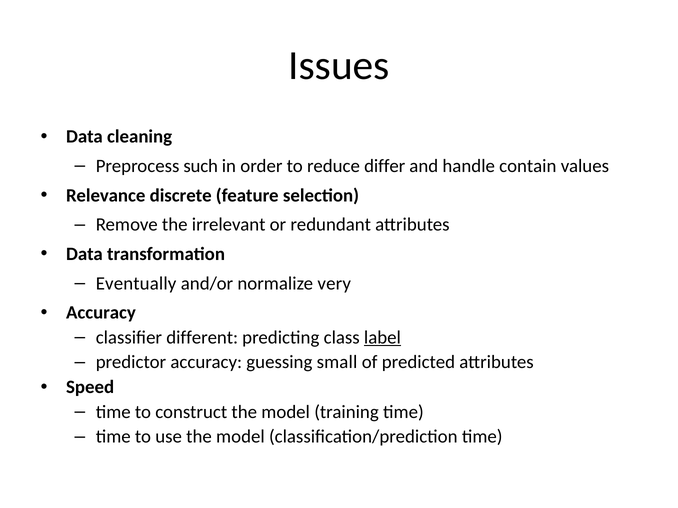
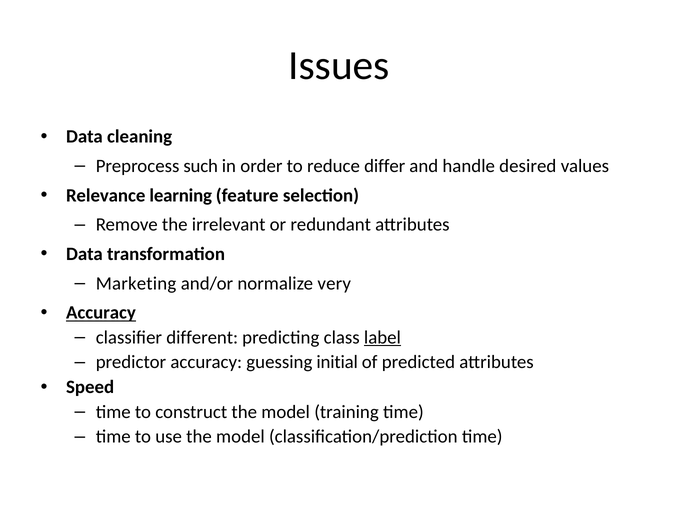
contain: contain -> desired (528, 166)
discrete: discrete -> learning (181, 196)
Eventually: Eventually -> Marketing (136, 284)
Accuracy underline: none -> present (101, 313)
small: small -> initial (337, 362)
